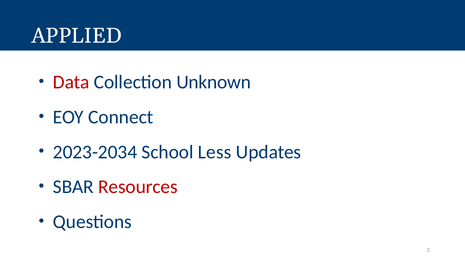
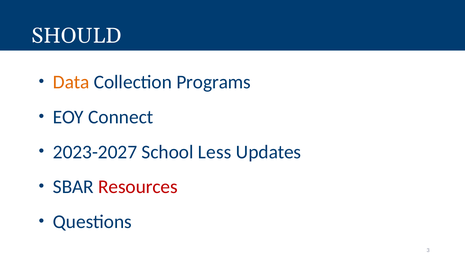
APPLIED: APPLIED -> SHOULD (76, 36)
Data colour: red -> orange (71, 82)
Unknown: Unknown -> Programs (214, 82)
2023-2034: 2023-2034 -> 2023-2027 (95, 152)
